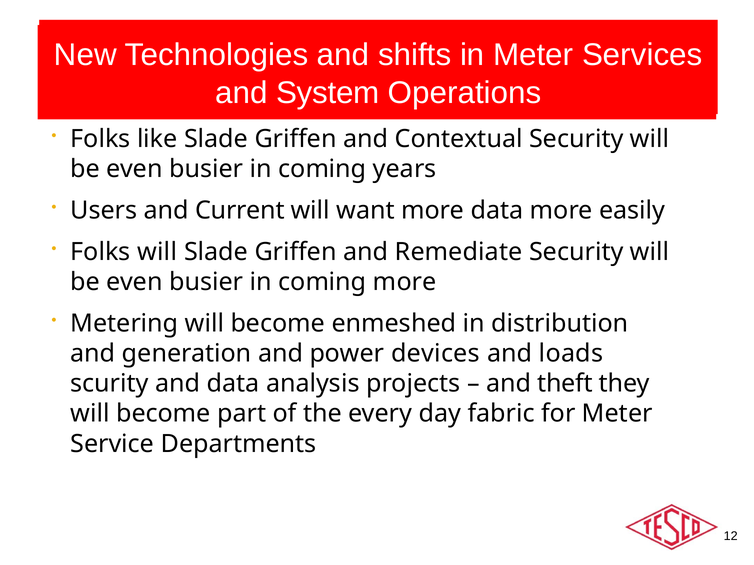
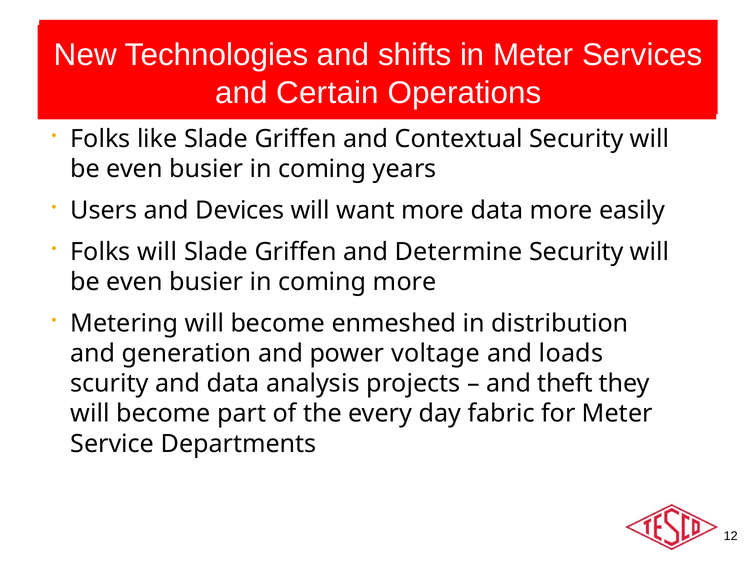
System: System -> Certain (328, 93)
Current: Current -> Devices (240, 210)
Remediate: Remediate -> Determine (459, 252)
devices: devices -> voltage (435, 354)
